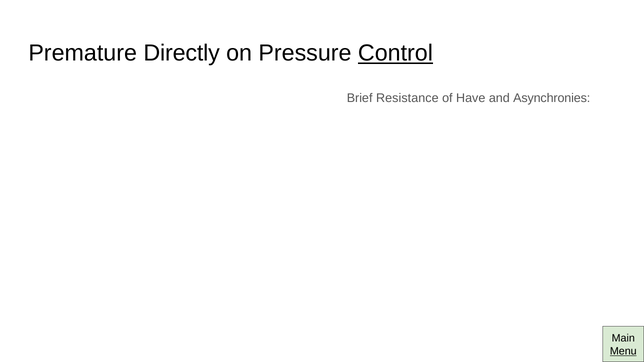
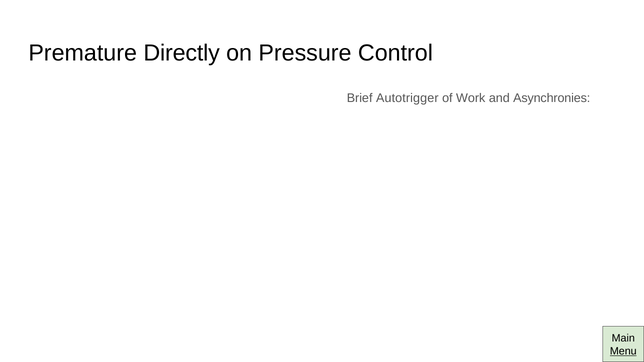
Control underline: present -> none (395, 53)
Resistance: Resistance -> Autotrigger (407, 98)
Have: Have -> Work (471, 98)
